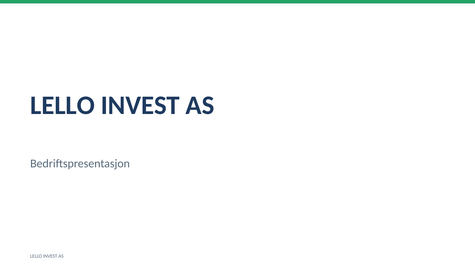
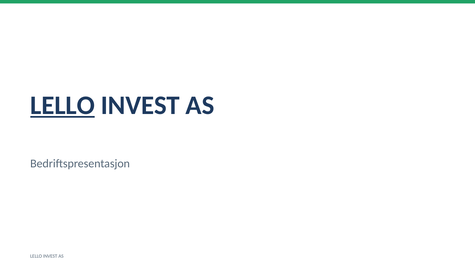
LELLO underline: none -> present (63, 105)
